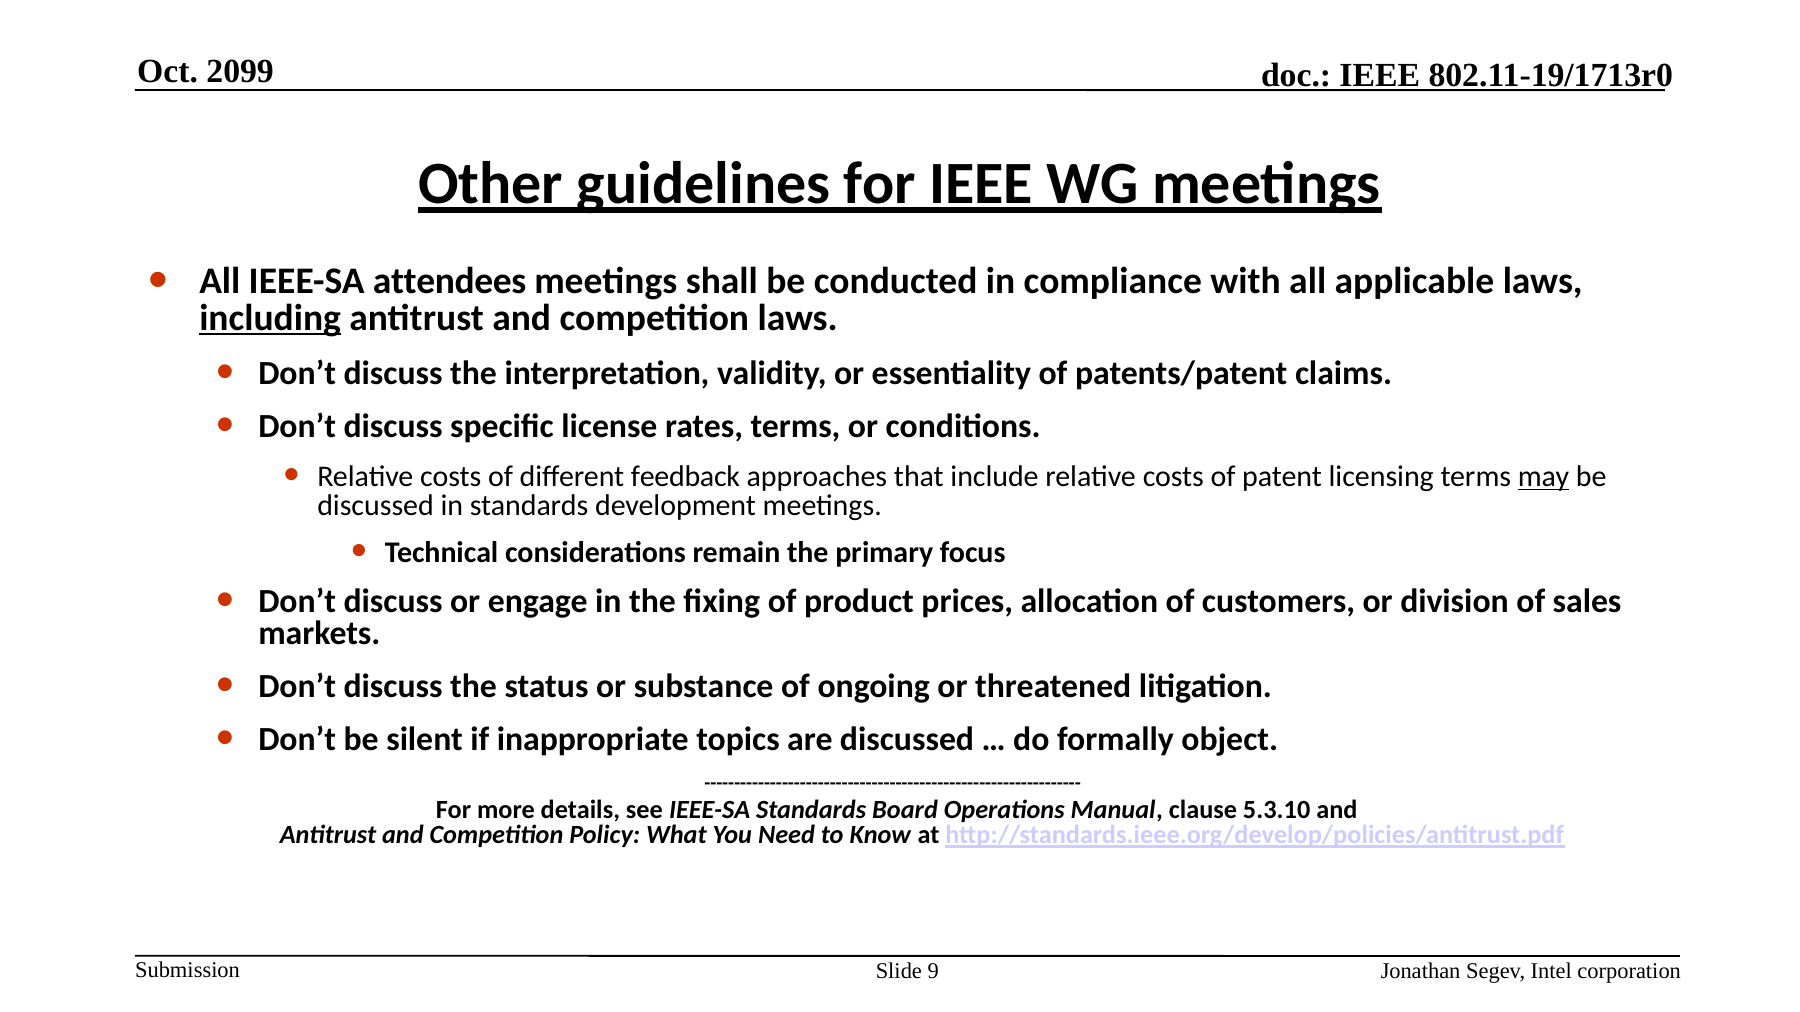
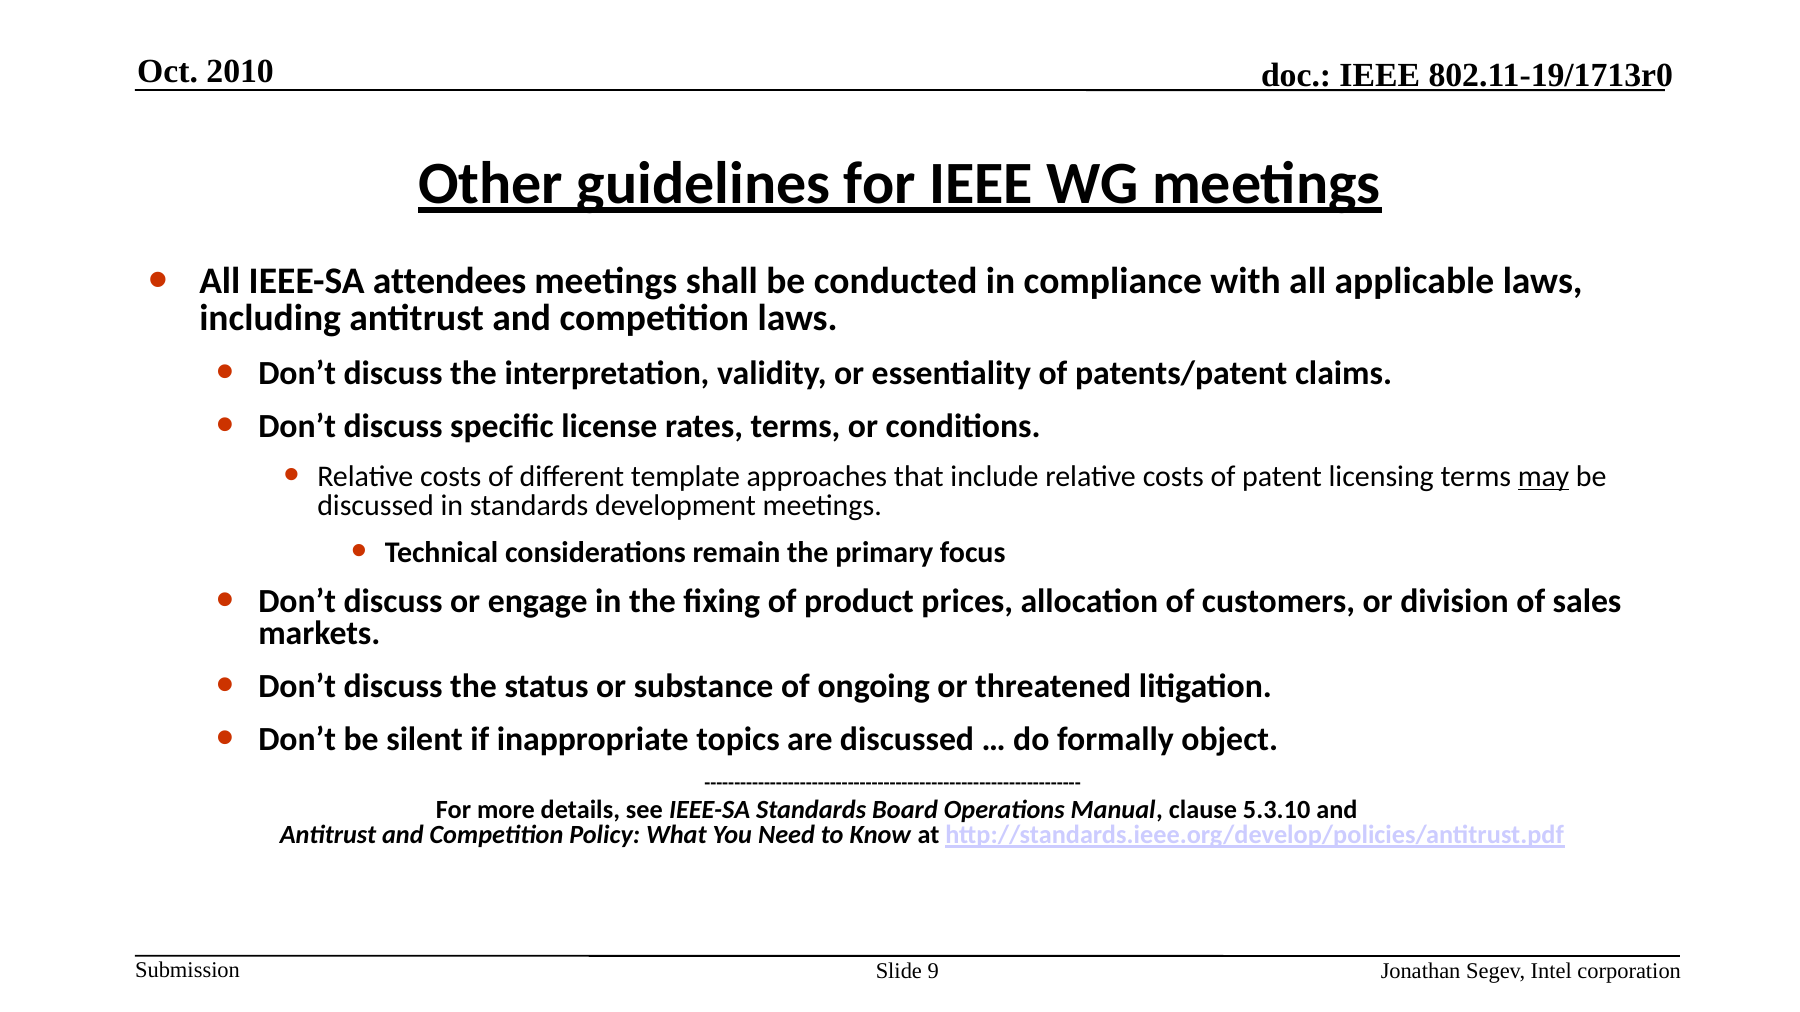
2099: 2099 -> 2010 (240, 72)
including underline: present -> none (270, 318)
feedback: feedback -> template (685, 477)
